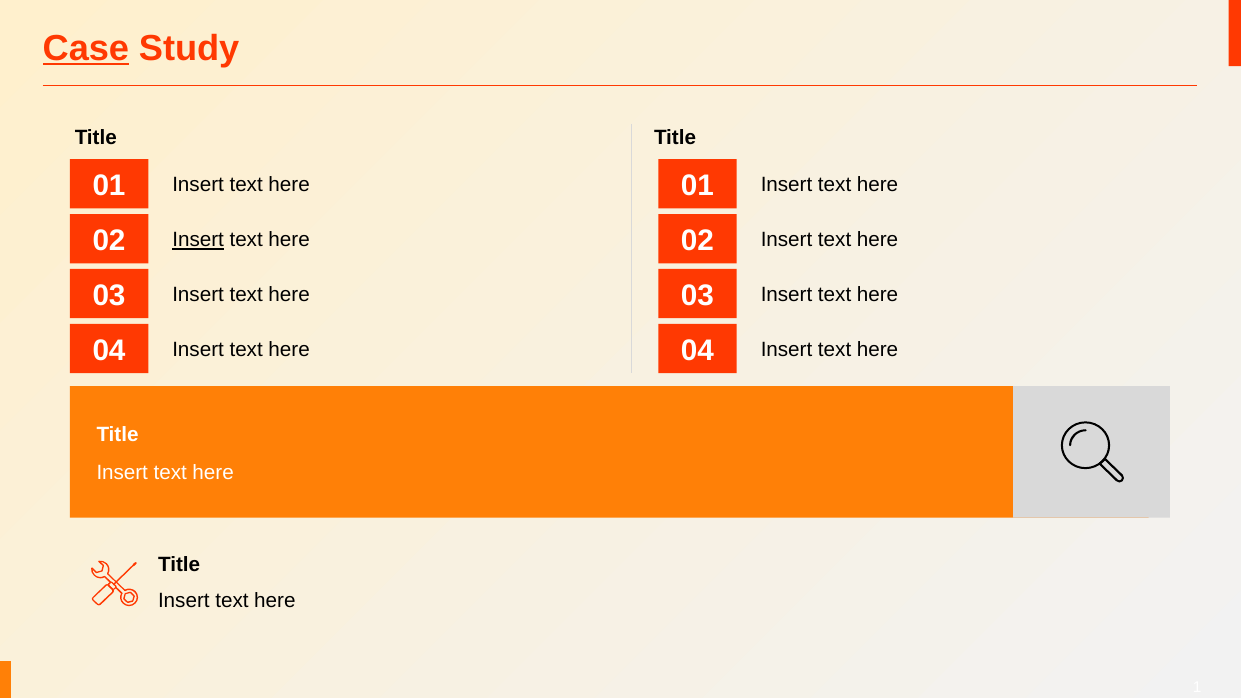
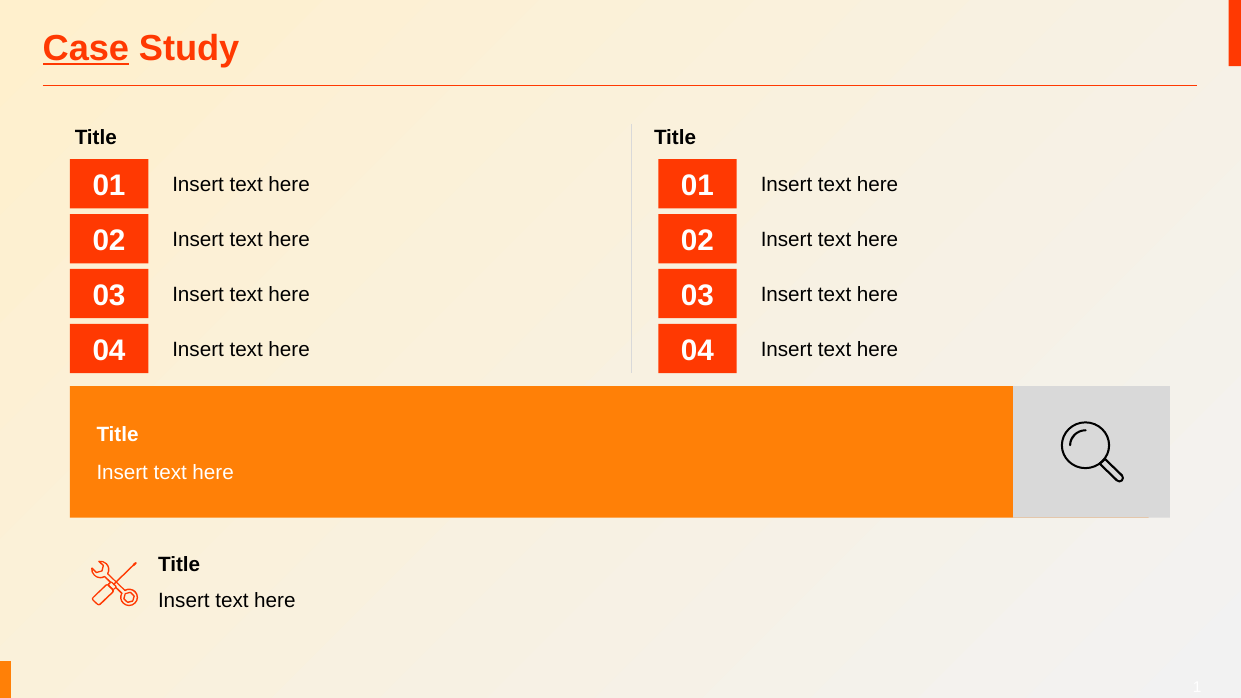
Insert underline: present -> none (198, 240)
